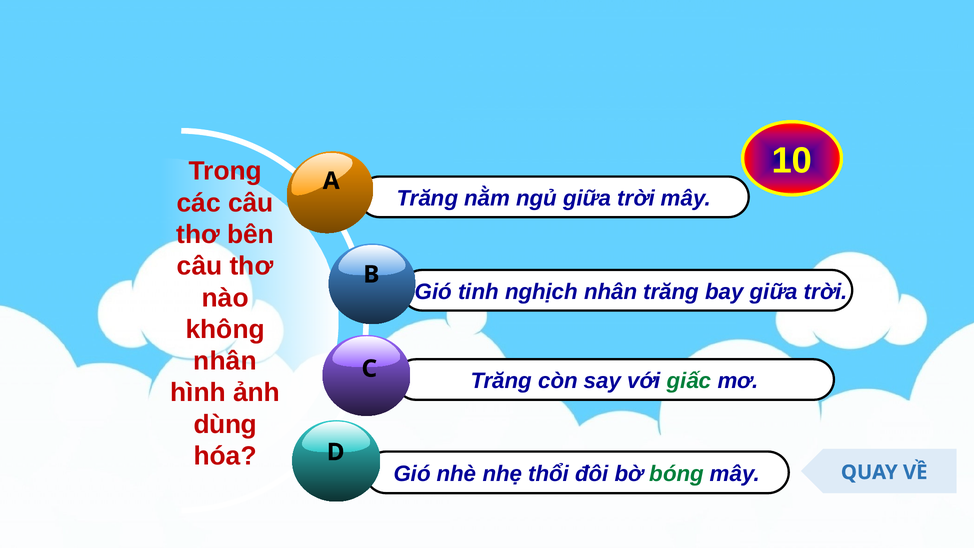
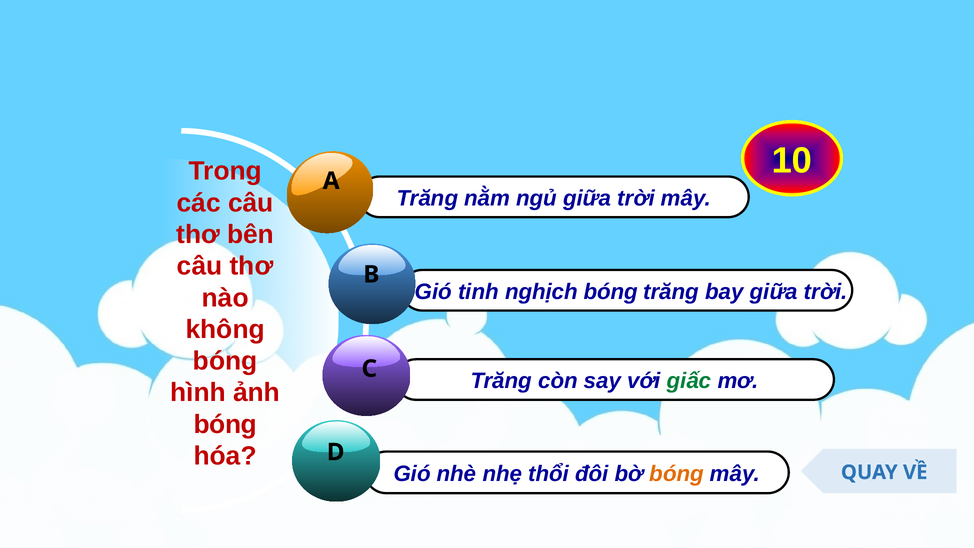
nghịch nhân: nhân -> bóng (611, 292)
nhân: nhân -> bóng (225, 361)
dùng: dùng -> bóng (225, 424)
bóng colour: green -> orange (677, 474)
